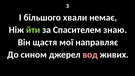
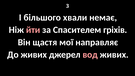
йти colour: light green -> pink (33, 30)
знаю: знаю -> гріхів (115, 30)
До сином: сином -> живих (34, 55)
